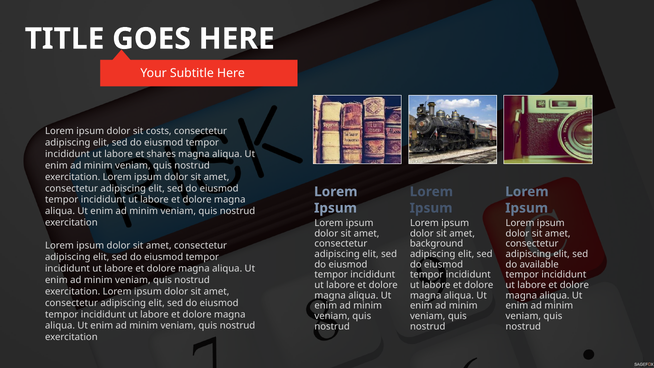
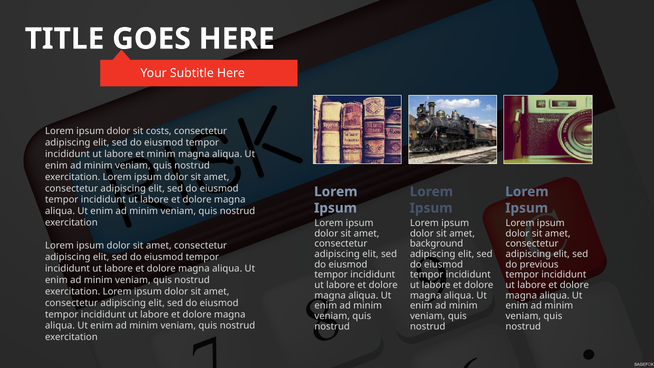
et shares: shares -> minim (161, 154)
available: available -> previous (539, 264)
